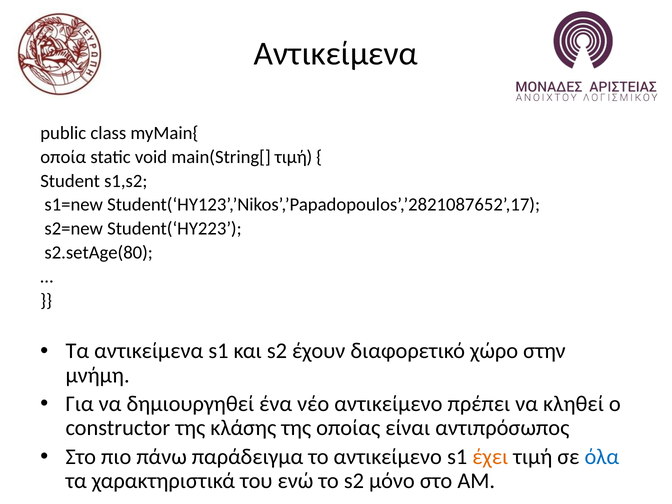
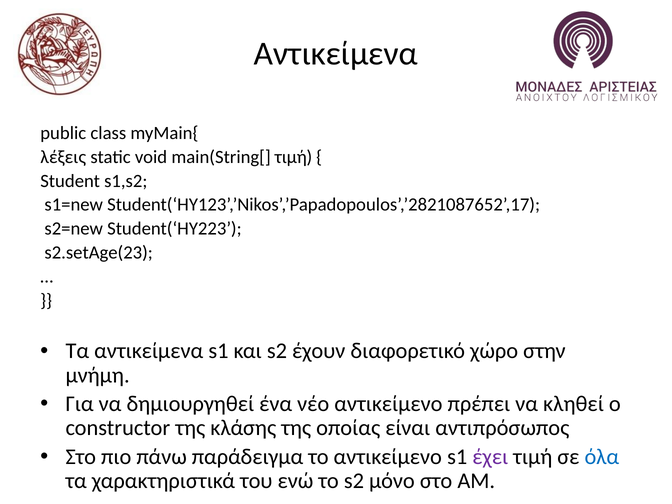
οποία: οποία -> λέξεις (63, 157)
s2.setAge(80: s2.setAge(80 -> s2.setAge(23 (99, 253)
έχει colour: orange -> purple (490, 457)
